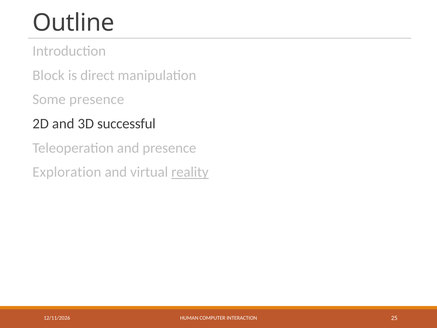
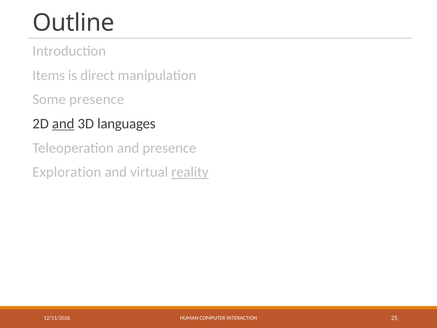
Block: Block -> Items (49, 75)
and underline: none -> present (63, 124)
successful: successful -> languages (126, 124)
